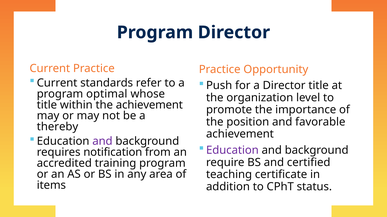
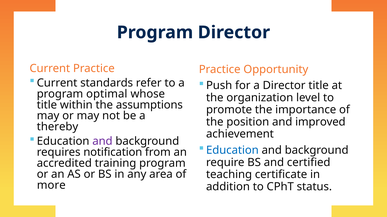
the achievement: achievement -> assumptions (149, 105)
favorable: favorable -> improved (320, 122)
Education colour: purple -> blue (232, 151)
items: items -> more (51, 186)
